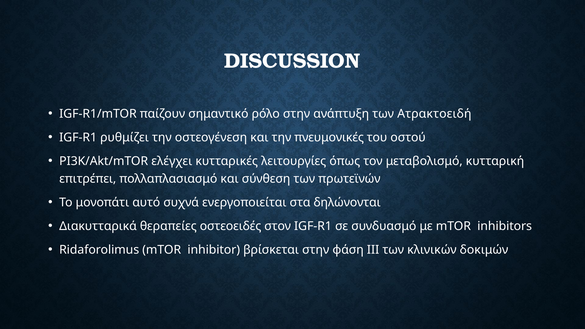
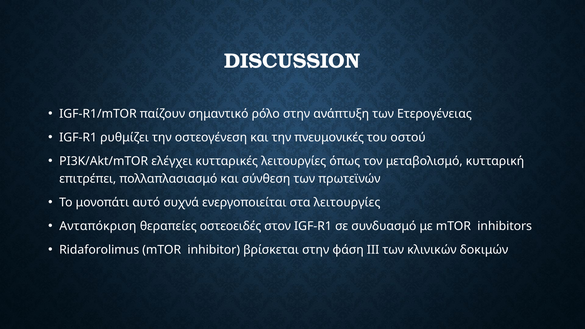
Ατρακτοειδή: Ατρακτοειδή -> Ετερογένειας (434, 114)
στα δηλώνονται: δηλώνονται -> λειτουργίες (347, 202)
Διακυτταρικά: Διακυτταρικά -> Ανταπόκριση (98, 226)
